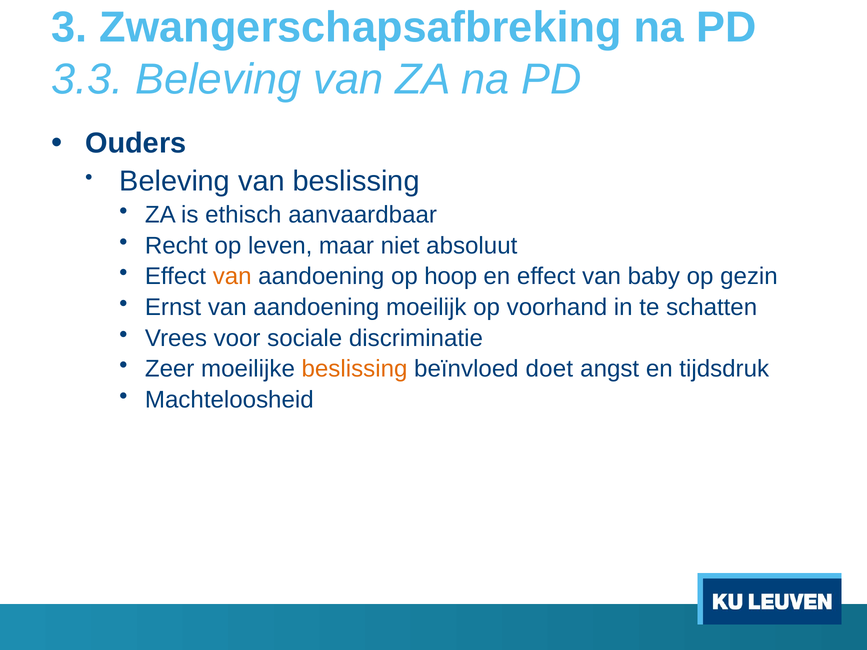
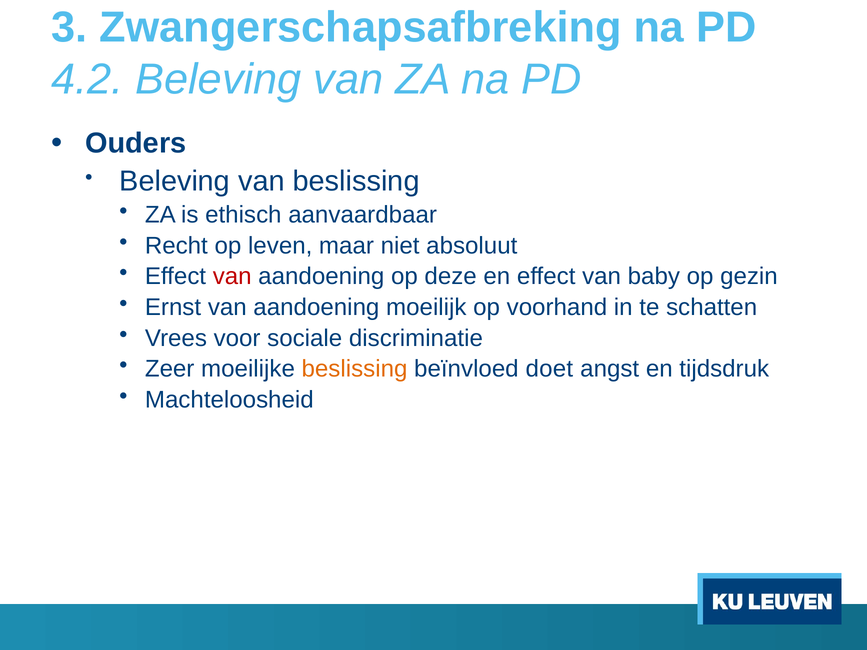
3.3: 3.3 -> 4.2 (87, 79)
van colour: orange -> red (232, 277)
hoop: hoop -> deze (451, 277)
